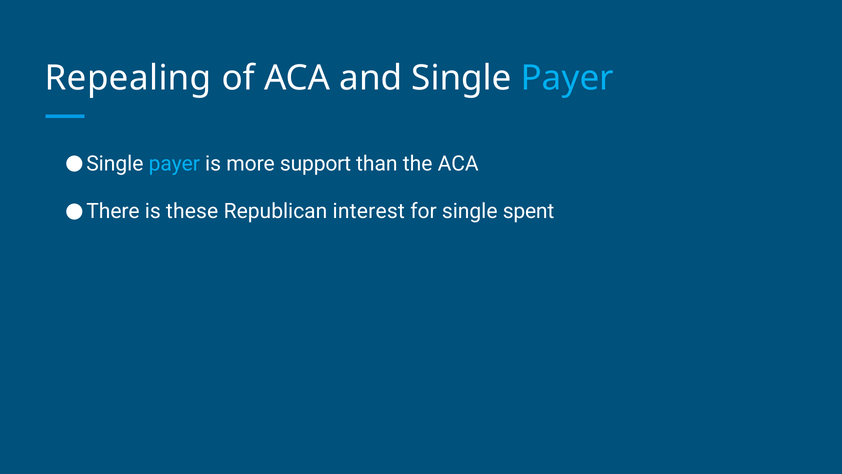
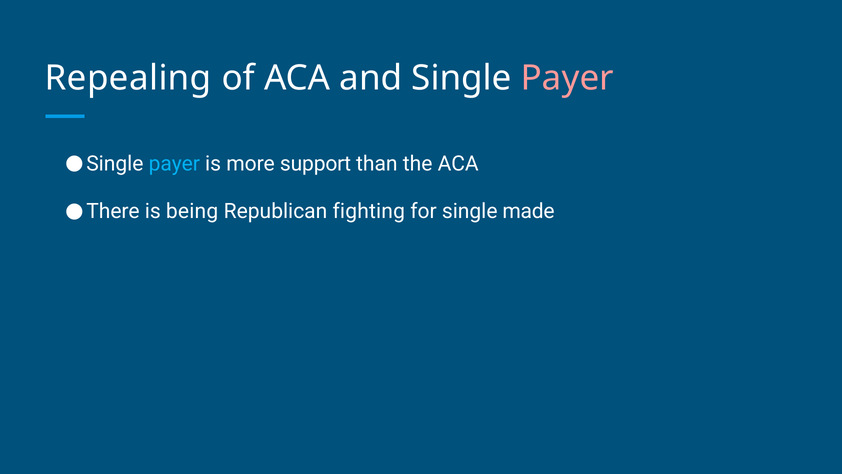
Payer colour: light blue -> pink (567, 78)
these: these -> being (192, 211)
interest: interest -> fighting (369, 211)
spent: spent -> made (529, 211)
